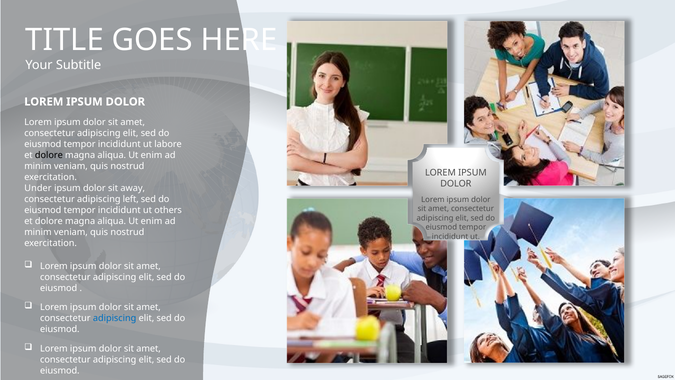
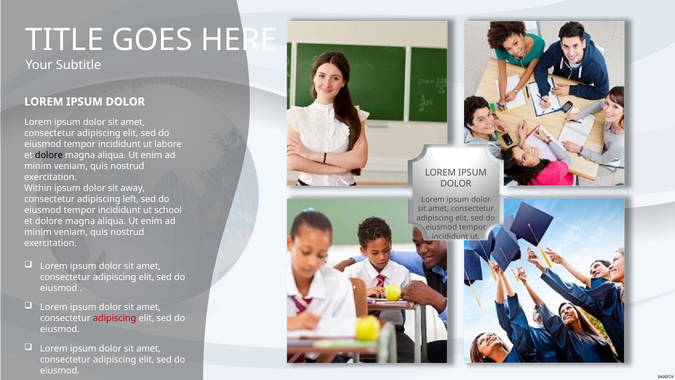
Under: Under -> Within (38, 188)
others: others -> school (168, 210)
adipiscing colour: blue -> red (115, 318)
